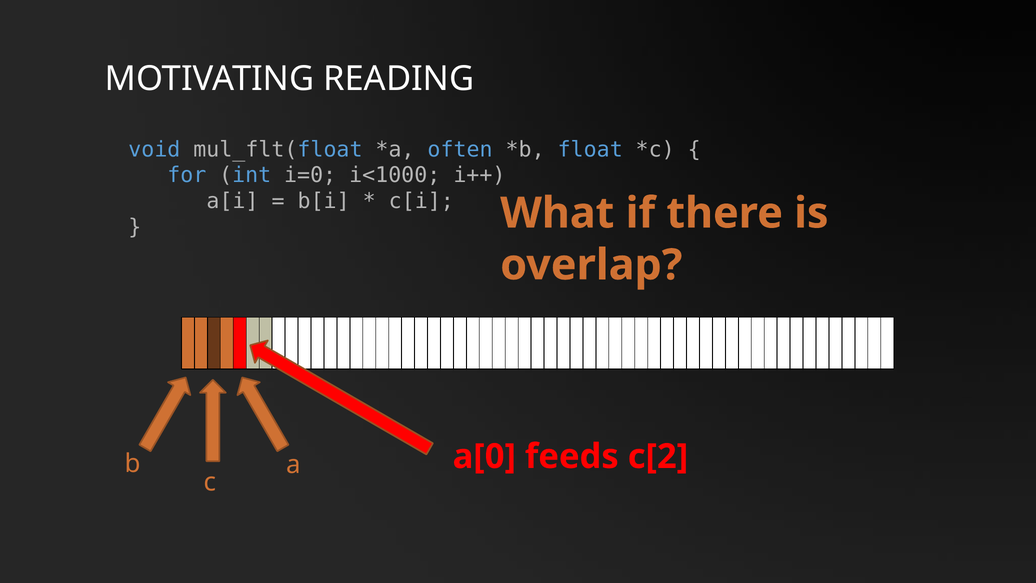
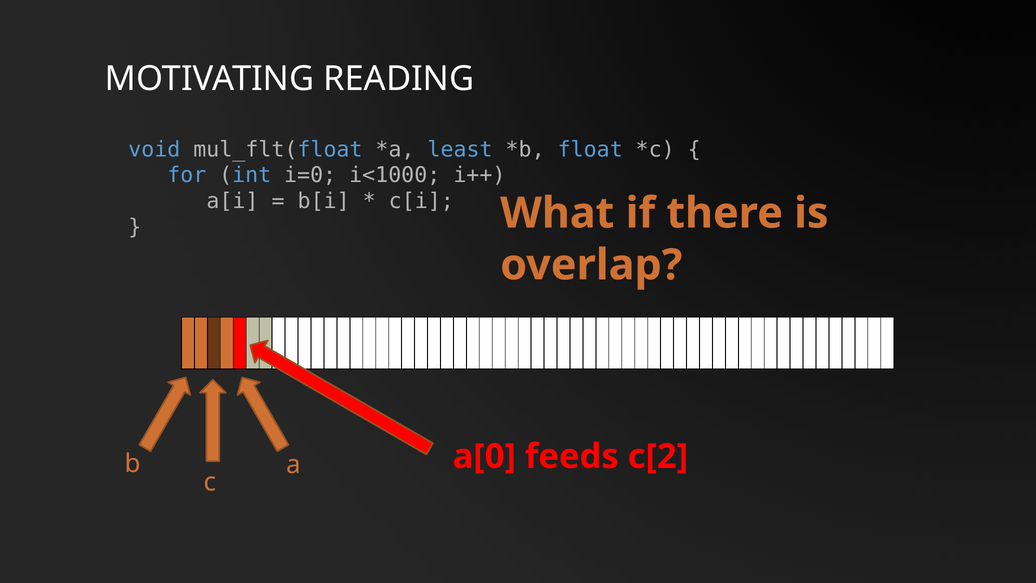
often: often -> least (460, 149)
